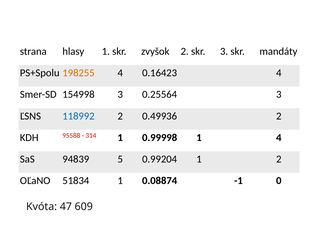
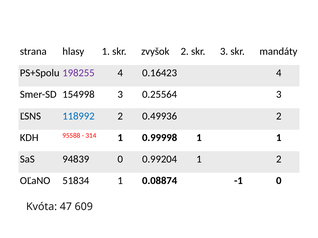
198255 colour: orange -> purple (78, 73)
1 4: 4 -> 1 (279, 138)
94839 5: 5 -> 0 (120, 160)
